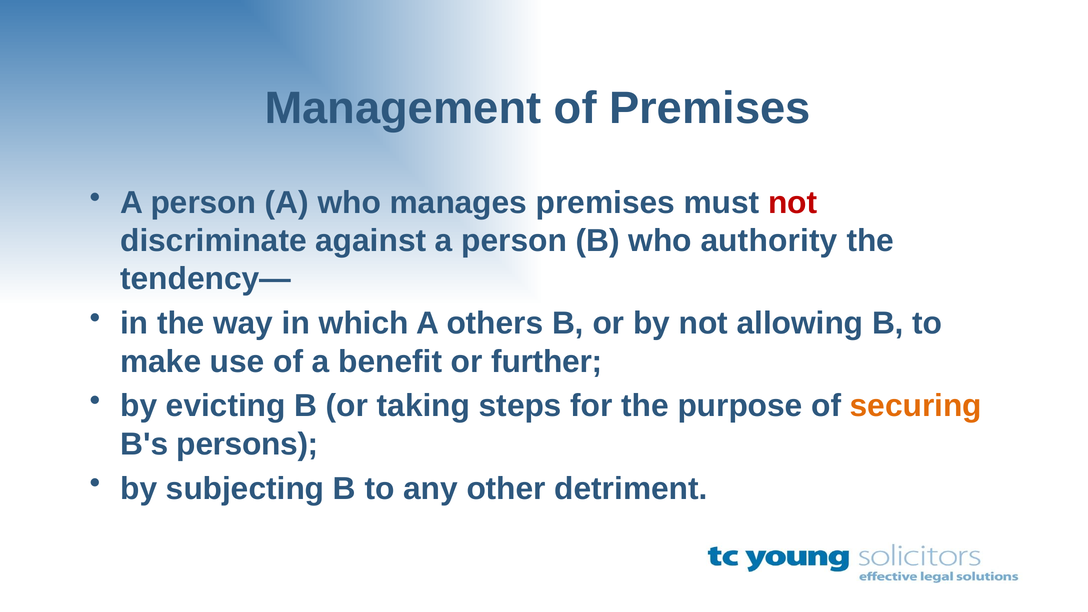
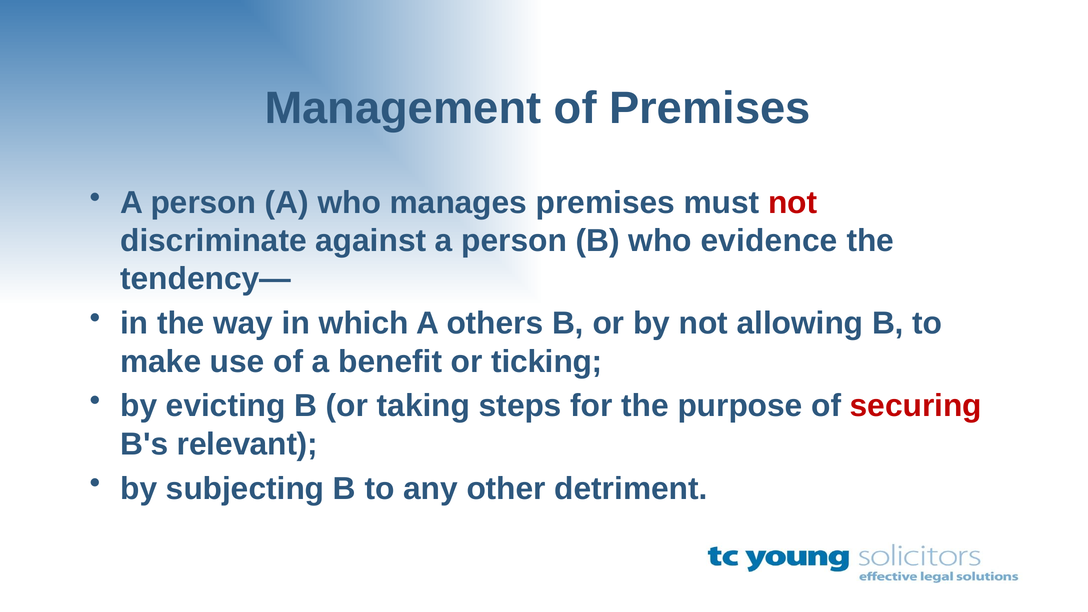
authority: authority -> evidence (769, 241)
further: further -> ticking (547, 362)
securing colour: orange -> red (916, 406)
persons: persons -> relevant (247, 444)
